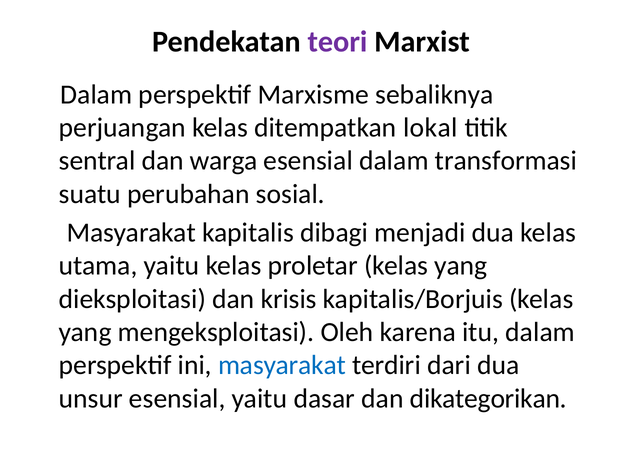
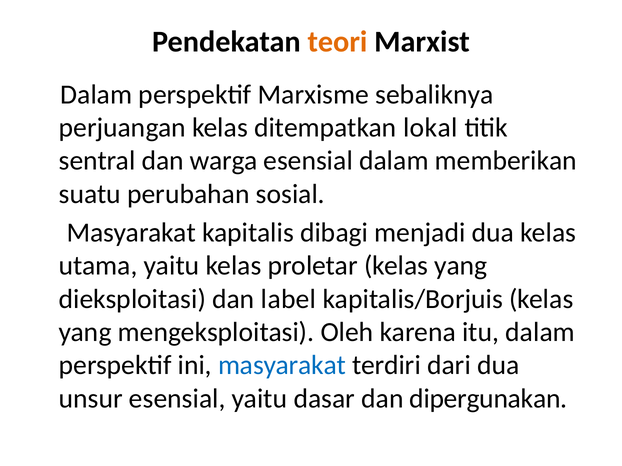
teori colour: purple -> orange (337, 42)
transformasi: transformasi -> memberikan (506, 161)
krisis: krisis -> label (289, 299)
dikategorikan: dikategorikan -> dipergunakan (488, 399)
